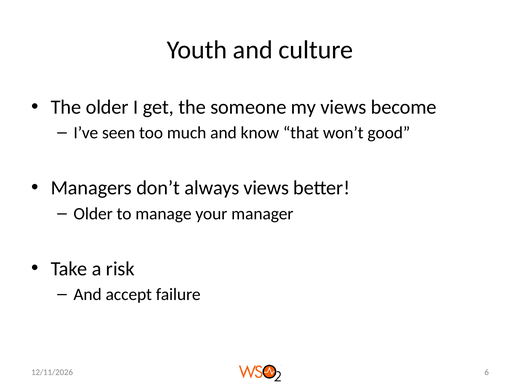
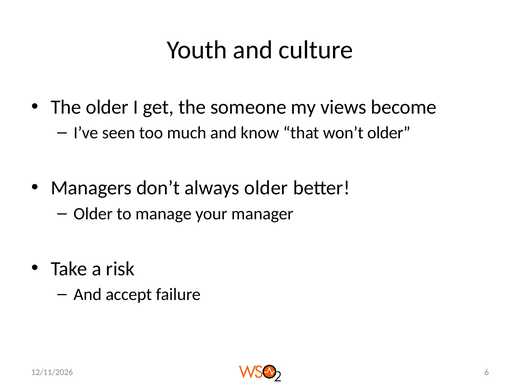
won’t good: good -> older (389, 133)
always views: views -> older (266, 188)
